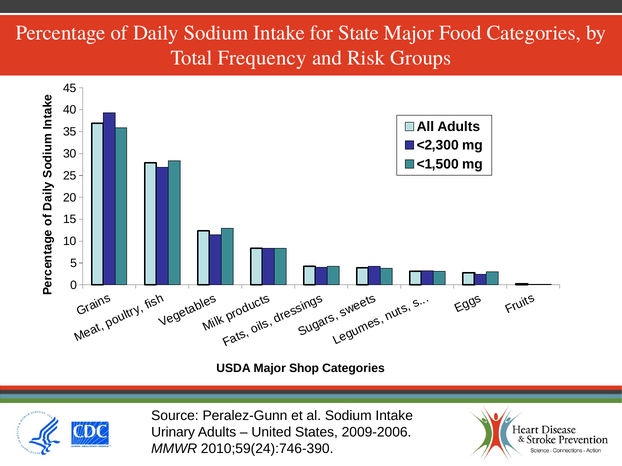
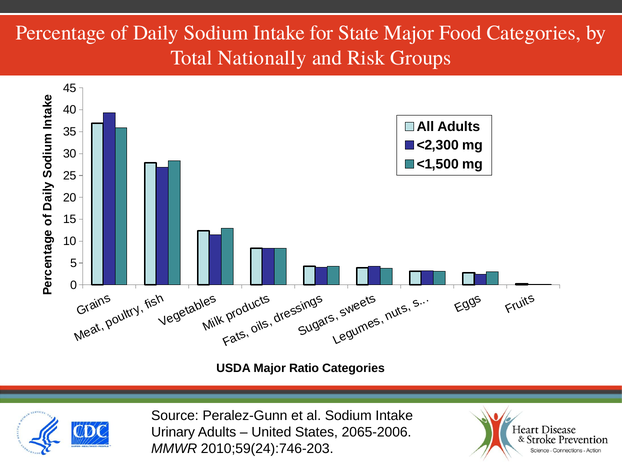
Frequency: Frequency -> Nationally (262, 58)
Shop: Shop -> Ratio (304, 369)
2009-2006: 2009-2006 -> 2065-2006 (377, 433)
2010;59(24):746-390: 2010;59(24):746-390 -> 2010;59(24):746-203 (267, 449)
